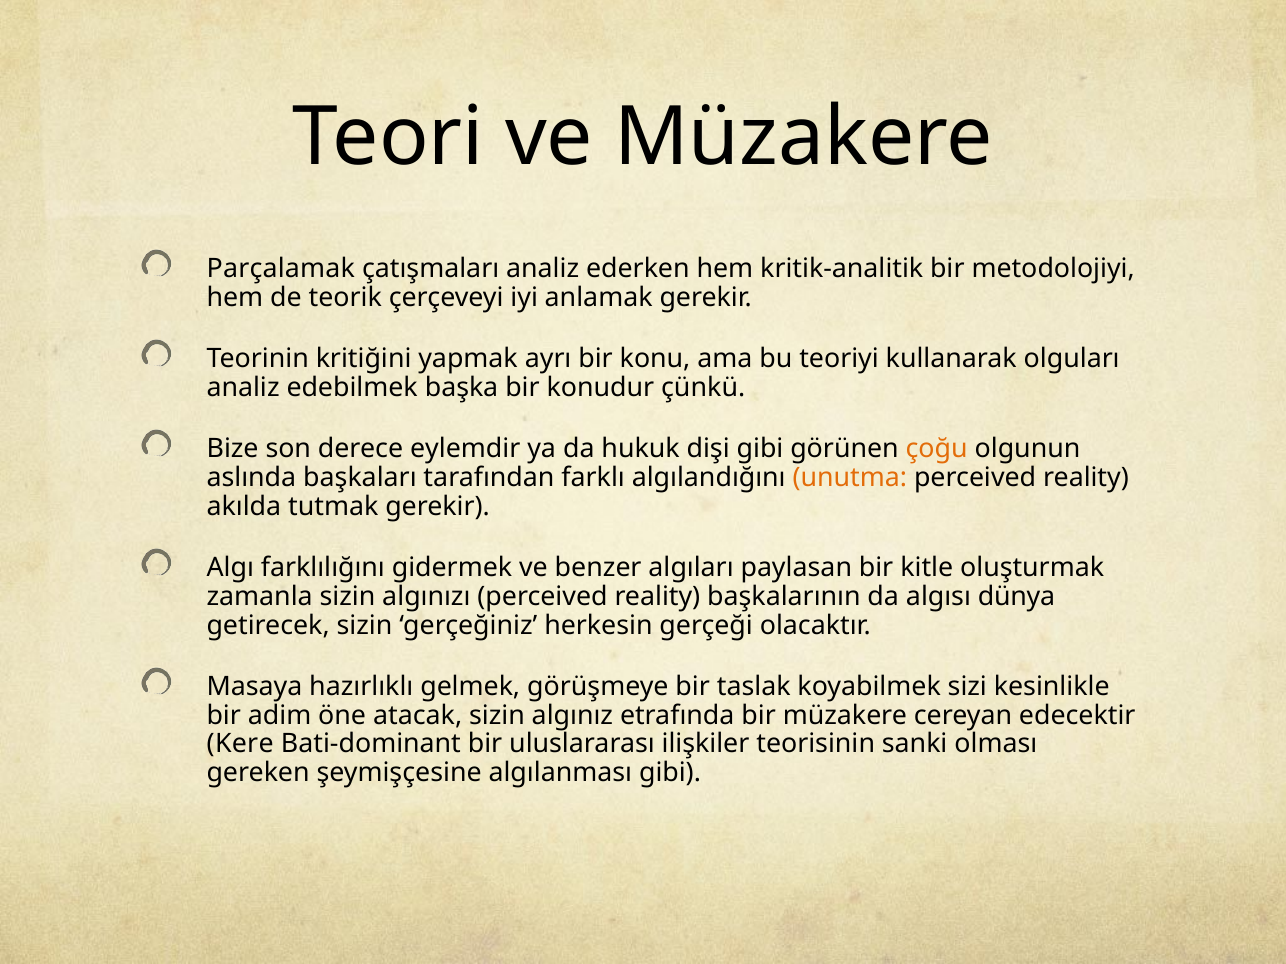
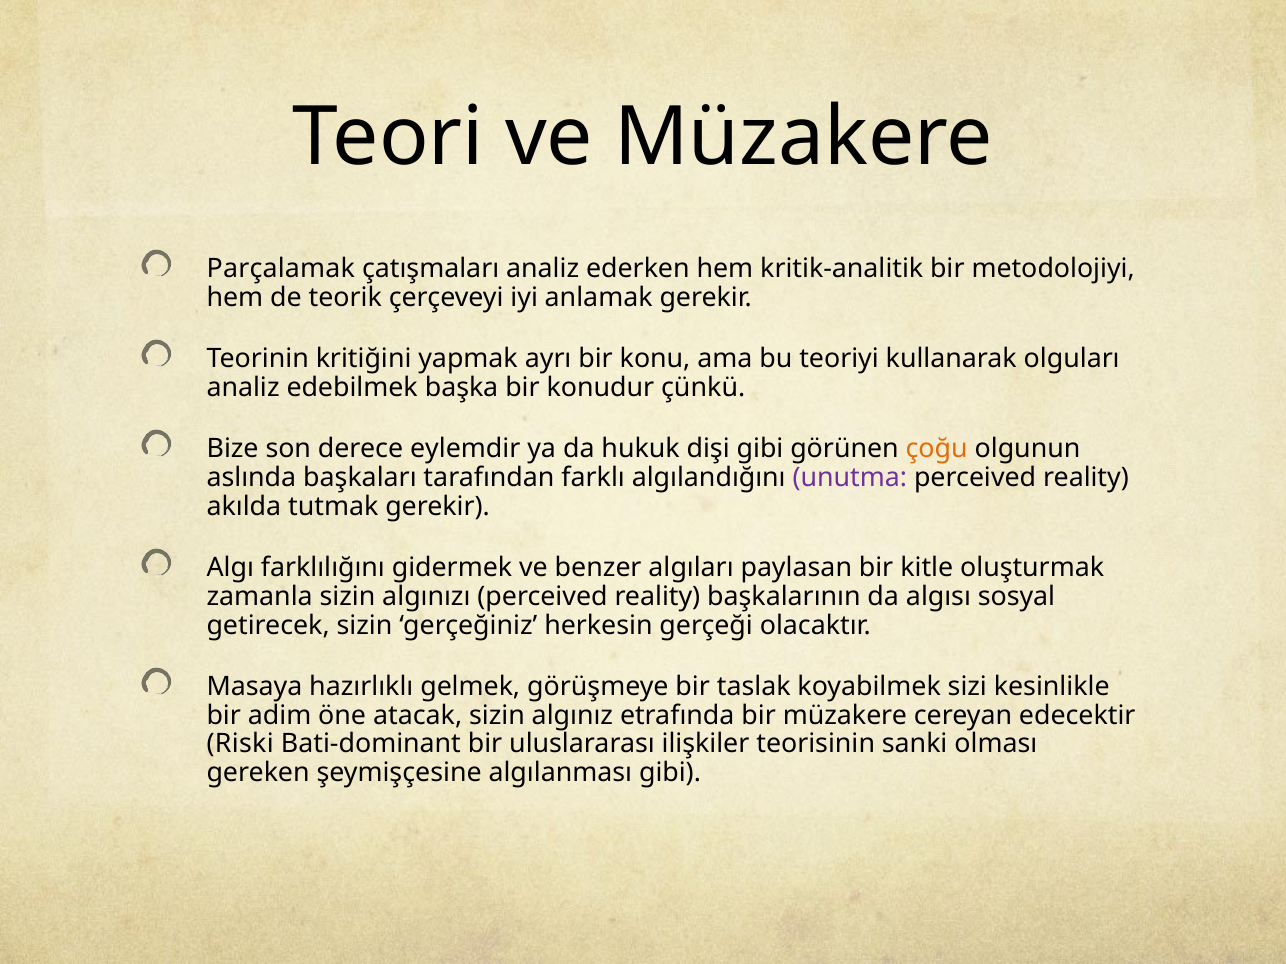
unutma colour: orange -> purple (850, 478)
dünya: dünya -> sosyal (1016, 597)
Kere: Kere -> Riski (240, 745)
